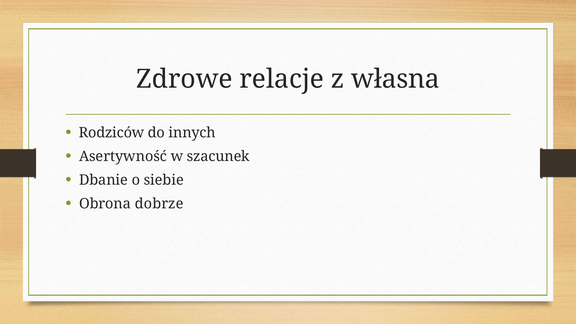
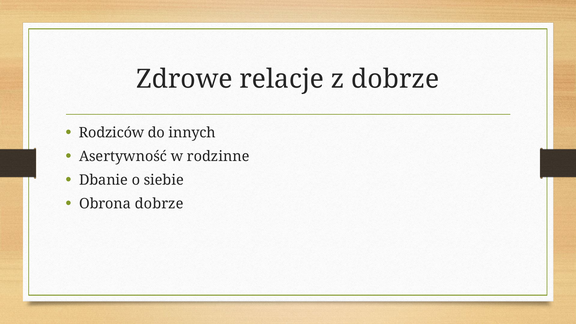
z własna: własna -> dobrze (395, 79)
szacunek: szacunek -> rodzinne (218, 156)
